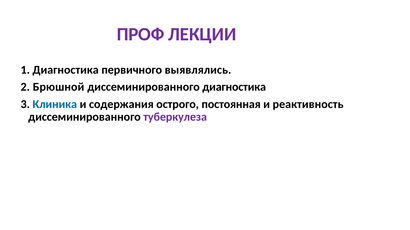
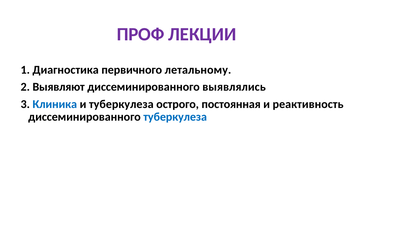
выявлялись: выявлялись -> летальному (198, 70)
Брюшной: Брюшной -> Выявляют (59, 87)
диссеминированного диагностика: диагностика -> выявлялись (234, 87)
и содержания: содержания -> туберкулеза (121, 104)
туберкулеза colour: purple -> blue (175, 117)
